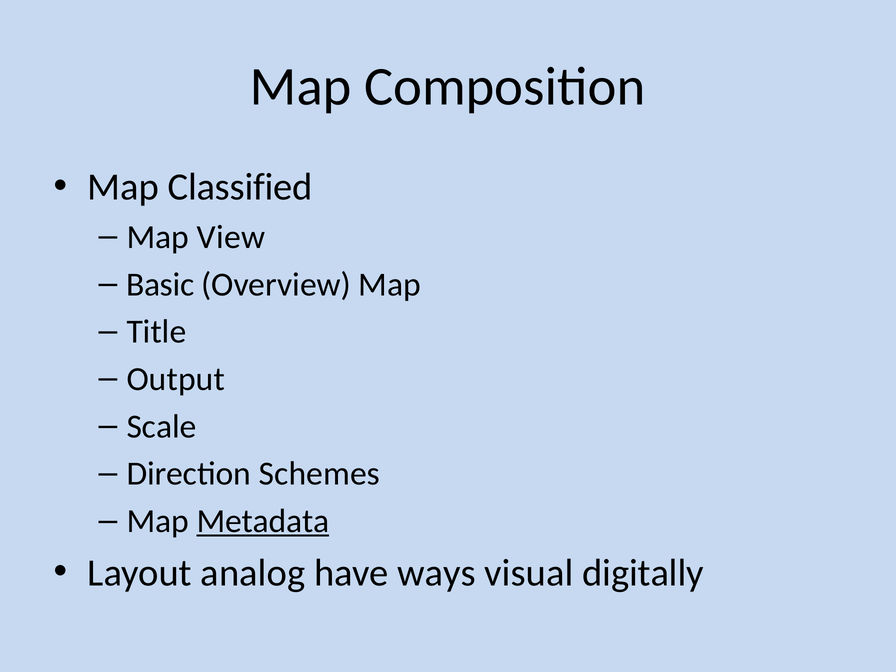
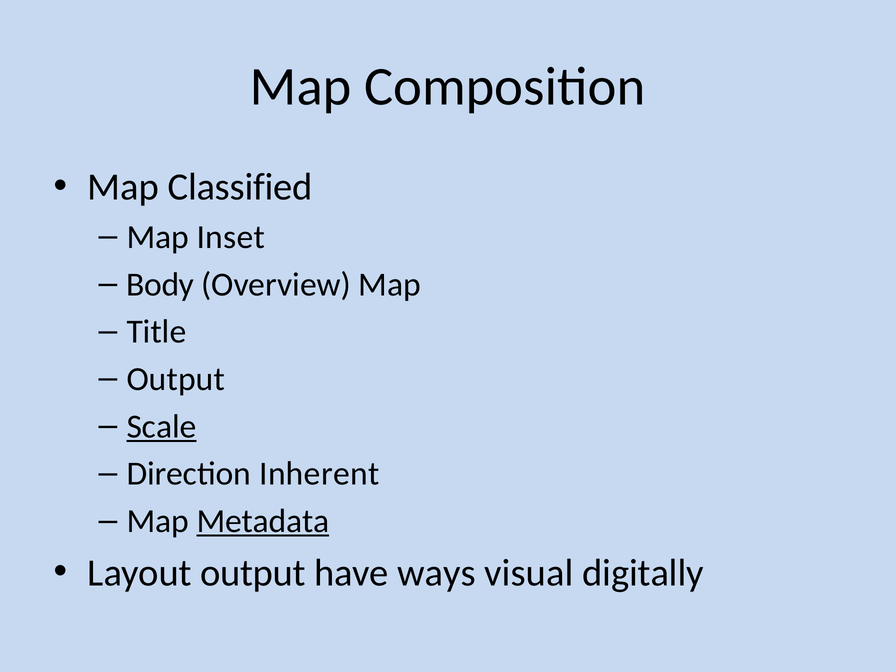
View: View -> Inset (231, 237)
Basic: Basic -> Body (160, 284)
Scale underline: none -> present (162, 426)
Schemes: Schemes -> Inherent (319, 474)
Layout analog: analog -> output (253, 573)
